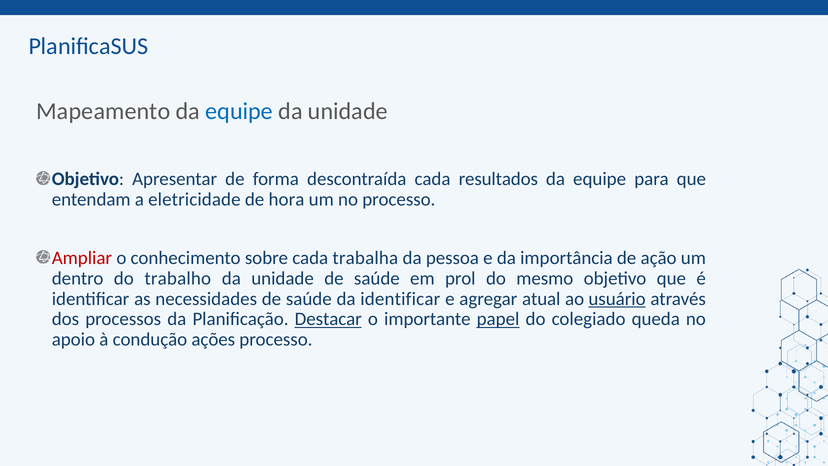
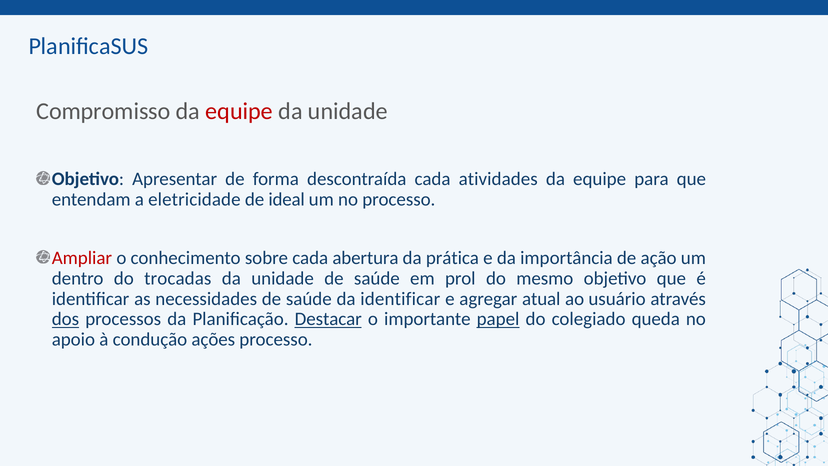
Mapeamento: Mapeamento -> Compromisso (103, 111)
equipe colour: blue -> red (239, 111)
resultados: resultados -> atividades (498, 179)
hora: hora -> ideal (287, 199)
trabalha: trabalha -> abertura (365, 258)
pessoa: pessoa -> prática (452, 258)
trabalho: trabalho -> trocadas (178, 278)
usuário underline: present -> none (617, 299)
dos underline: none -> present (65, 319)
